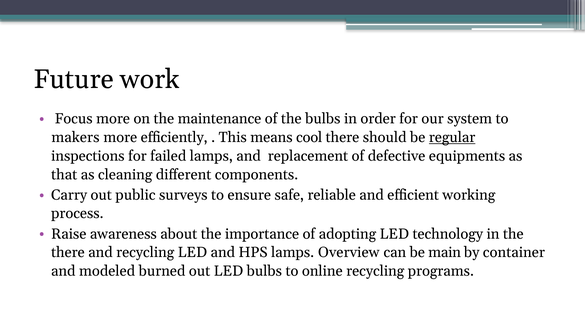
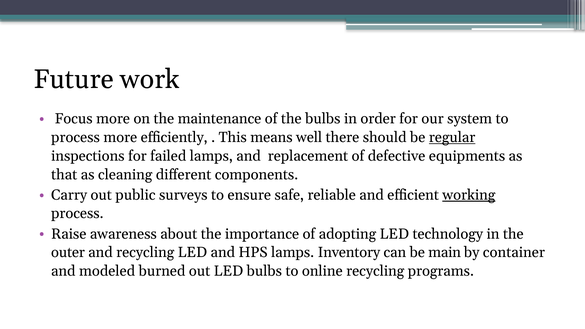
makers: makers -> process (75, 137)
cool: cool -> well (309, 137)
working underline: none -> present (469, 195)
there: there -> outer (68, 253)
Overview: Overview -> Inventory (349, 253)
